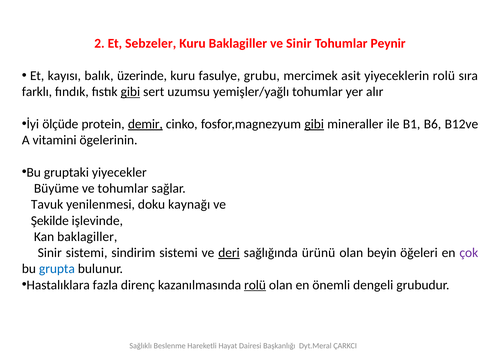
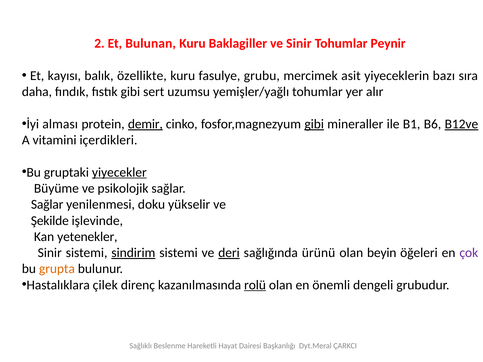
Sebzeler: Sebzeler -> Bulunan (151, 44)
üzerinde: üzerinde -> özellikte (142, 76)
yiyeceklerin rolü: rolü -> bazı (444, 76)
farklı: farklı -> daha (37, 92)
gibi underline: present -> none (130, 92)
ölçüde: ölçüde -> alması (60, 124)
B12ve underline: none -> present (461, 124)
ögelerinin: ögelerinin -> içerdikleri (108, 140)
yiyecekler underline: none -> present (119, 172)
ve tohumlar: tohumlar -> psikolojik (123, 189)
Tavuk: Tavuk -> Sağlar (47, 205)
kaynağı: kaynağı -> yükselir (189, 205)
Kan baklagiller: baklagiller -> yetenekler (87, 237)
sindirim underline: none -> present (133, 253)
grupta colour: blue -> orange (57, 269)
fazla: fazla -> çilek (105, 285)
